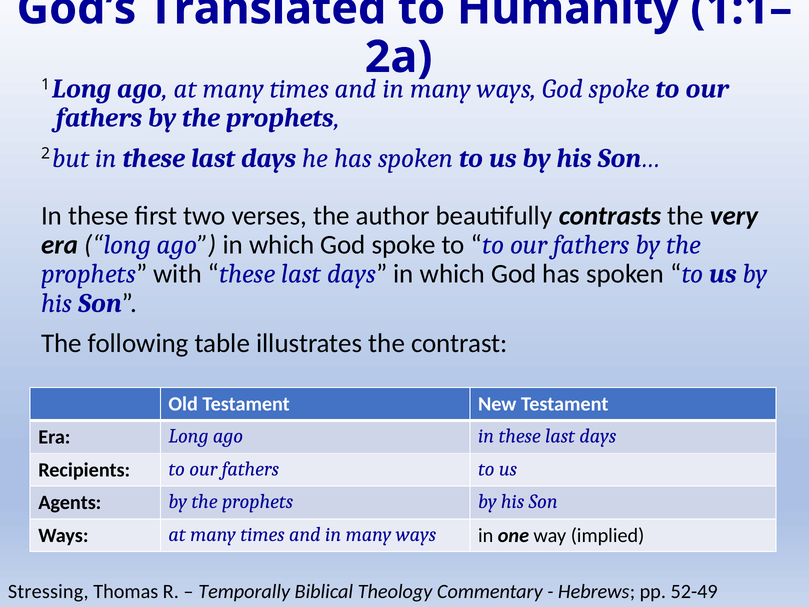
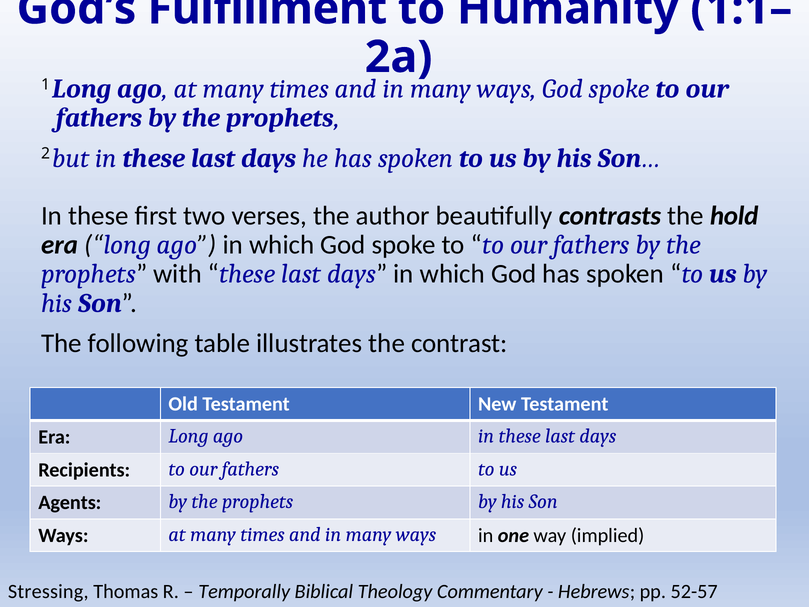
Translated: Translated -> Fulfillment (267, 9)
very: very -> hold (734, 216)
52-49: 52-49 -> 52-57 (694, 592)
